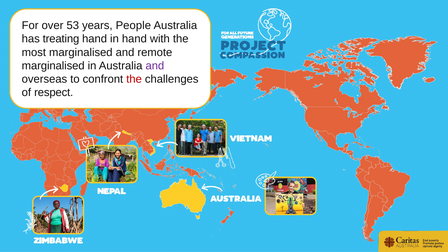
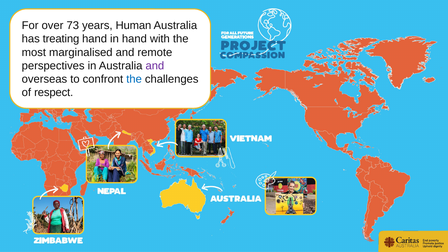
53: 53 -> 73 (73, 25)
People: People -> Human (133, 25)
marginalised: marginalised -> perspectives (53, 66)
the colour: red -> blue (134, 79)
